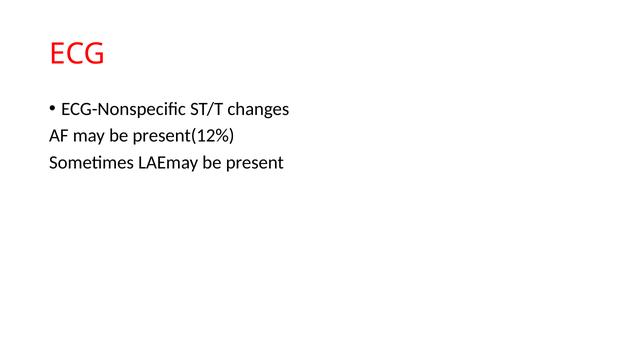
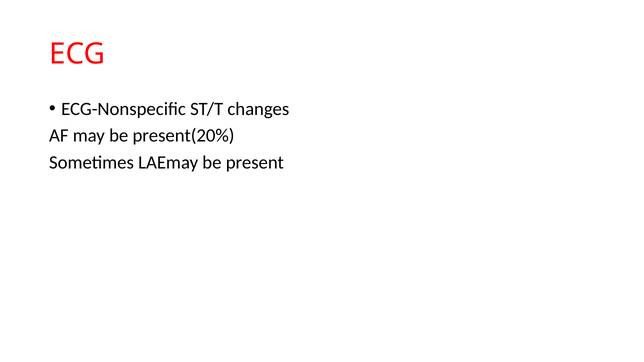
present(12%: present(12% -> present(20% (184, 136)
